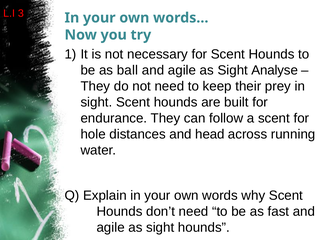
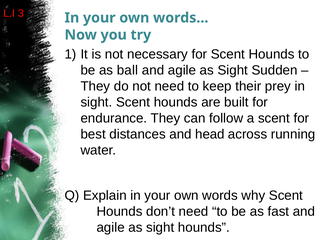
Analyse: Analyse -> Sudden (275, 70)
hole: hole -> best (93, 134)
